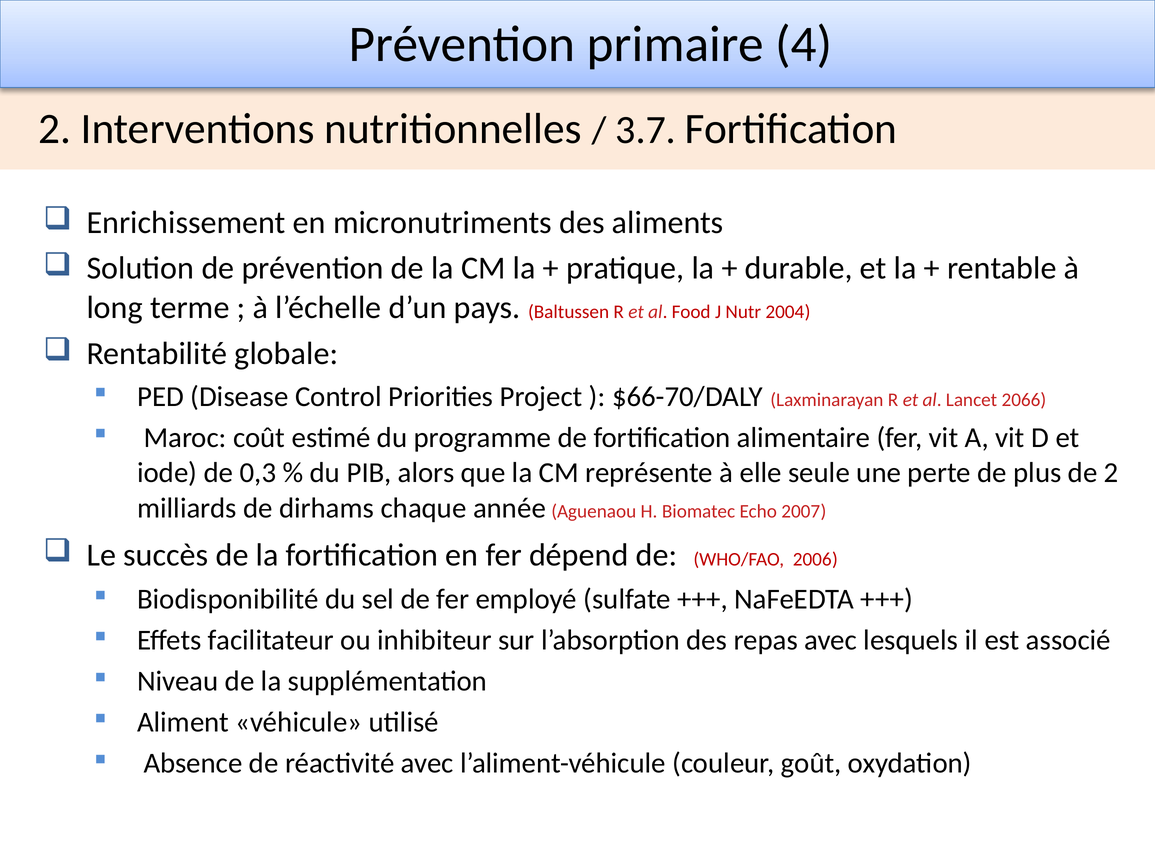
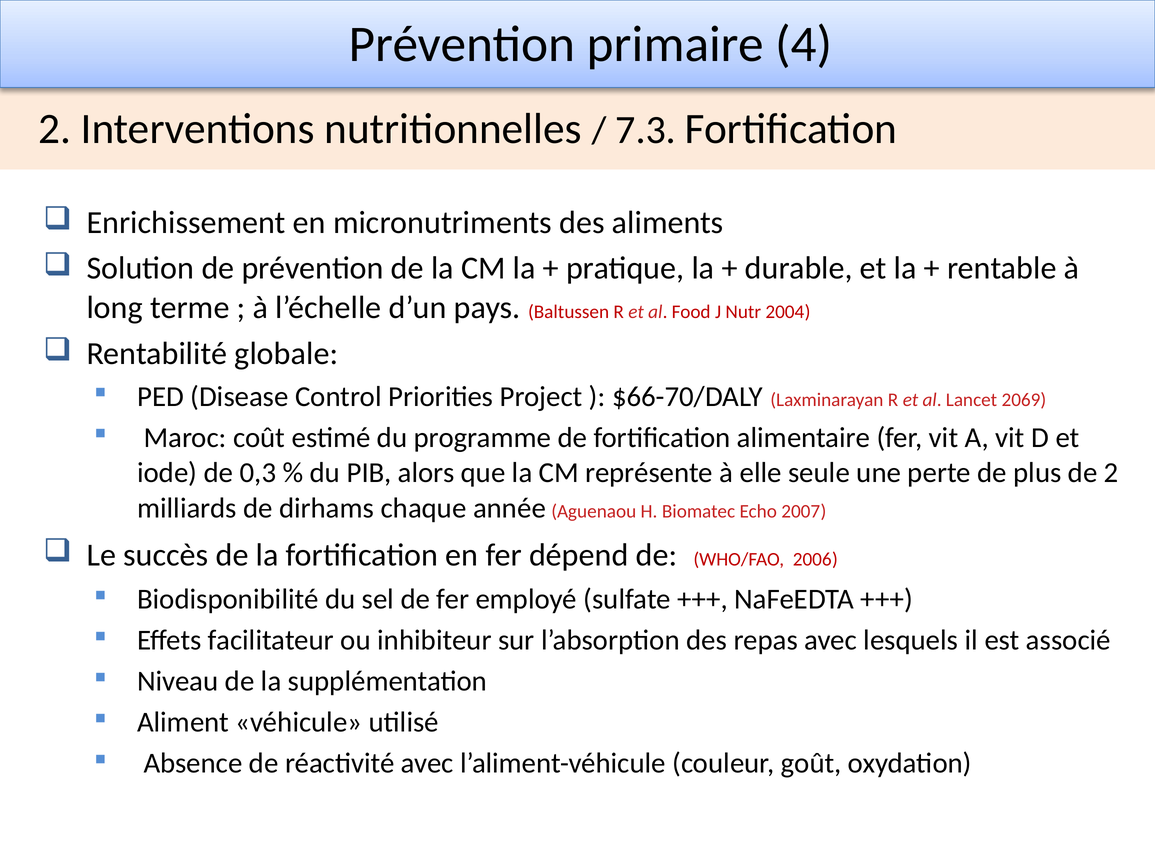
3.7: 3.7 -> 7.3 (646, 130)
2066: 2066 -> 2069 (1024, 399)
